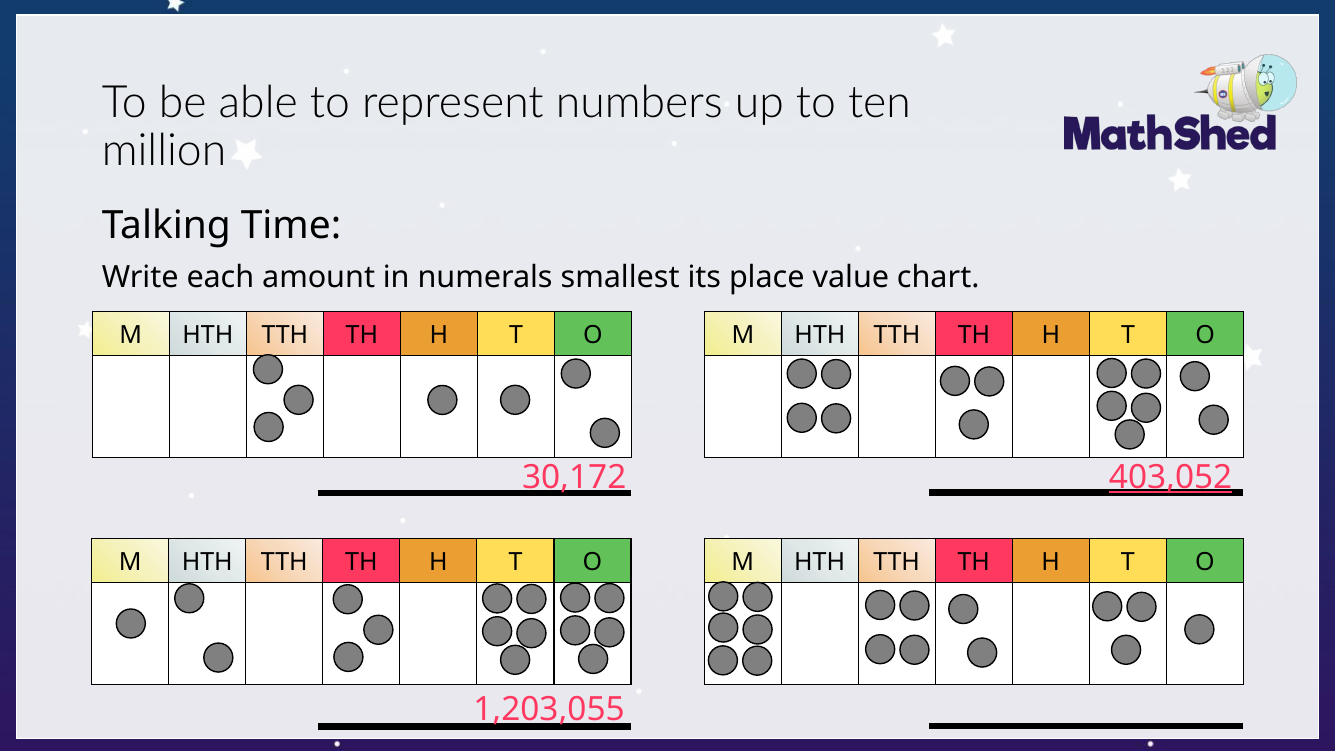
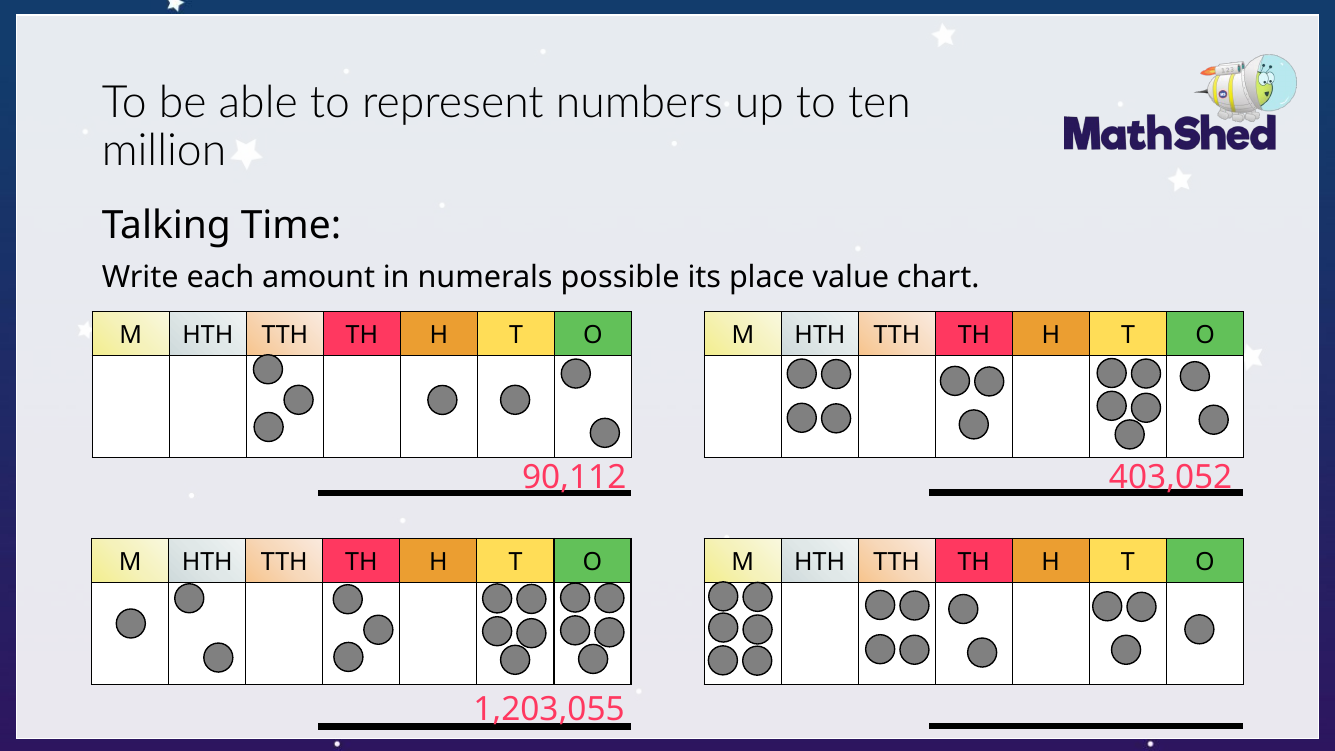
smallest: smallest -> possible (620, 277)
403,052 underline: present -> none (1171, 477)
30,172: 30,172 -> 90,112 (574, 478)
